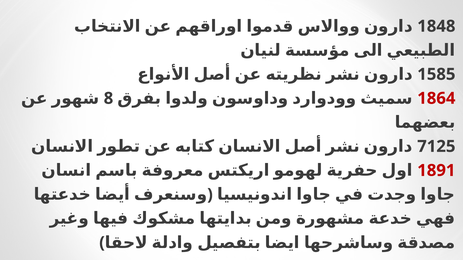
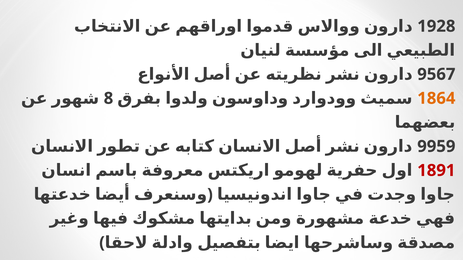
1848: 1848 -> 1928 (436, 26)
1585: 1585 -> 9567 (436, 74)
1864 colour: red -> orange (436, 98)
7125: 7125 -> 9959 (436, 147)
